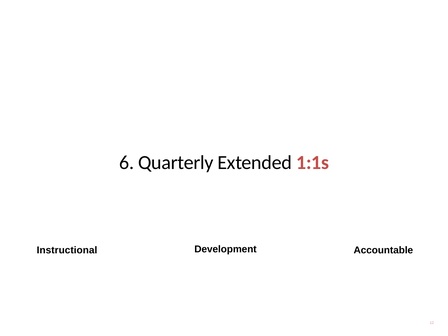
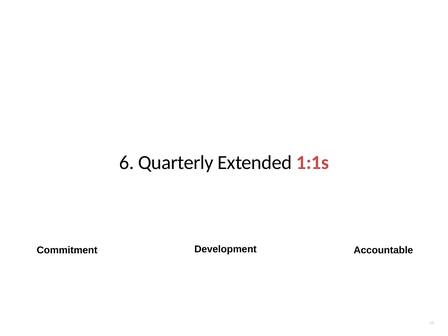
Instructional: Instructional -> Commitment (67, 250)
